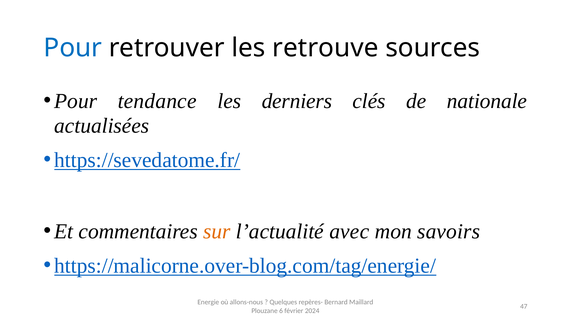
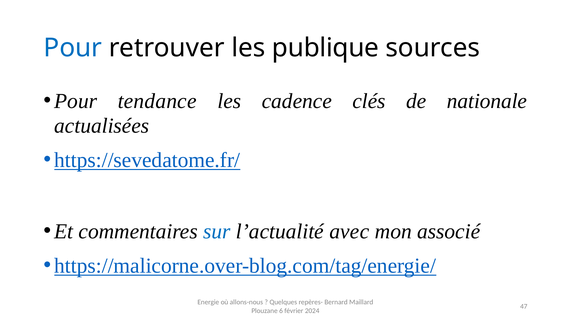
retrouve: retrouve -> publique (326, 48)
derniers: derniers -> cadence (297, 101)
sur colour: orange -> blue (217, 232)
savoirs: savoirs -> associé (449, 232)
